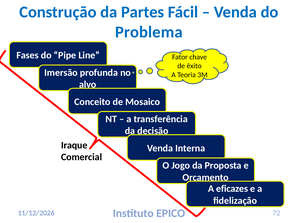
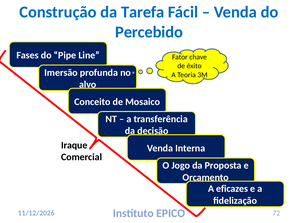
Partes: Partes -> Tarefa (143, 12)
Problema: Problema -> Percebido (149, 32)
